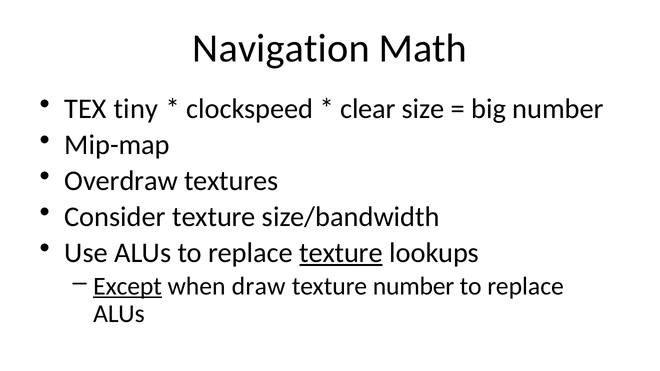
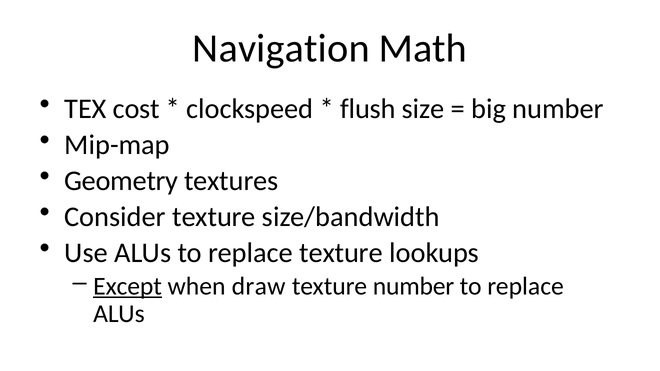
tiny: tiny -> cost (136, 109)
clear: clear -> flush (368, 109)
Overdraw: Overdraw -> Geometry (121, 181)
texture underline: present -> none (341, 253)
